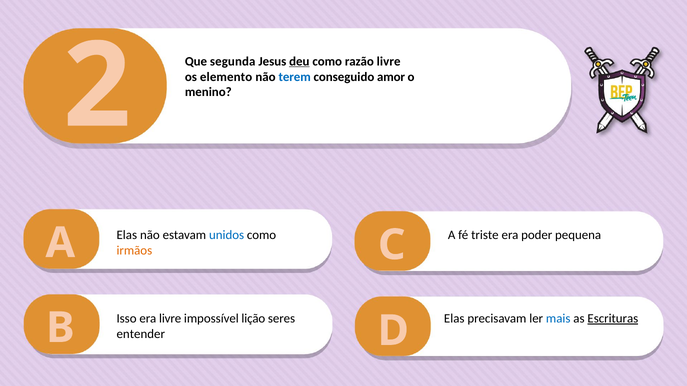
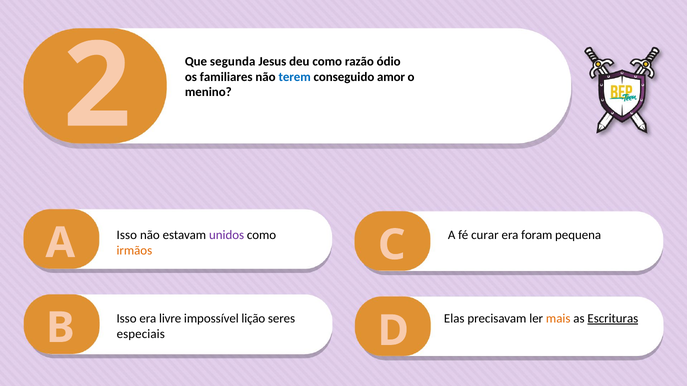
deu underline: present -> none (299, 61)
razão livre: livre -> ódio (389, 61)
elemento: elemento -> familiares (226, 77)
Elas: Elas -> Isso (127, 236)
unidos colour: blue -> purple (227, 236)
triste: triste -> curar (485, 236)
poder: poder -> foram (537, 236)
mais colour: blue -> orange (558, 319)
entender: entender -> especiais (141, 334)
